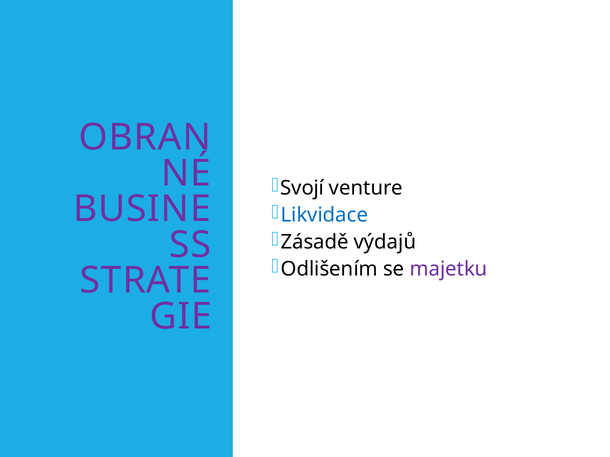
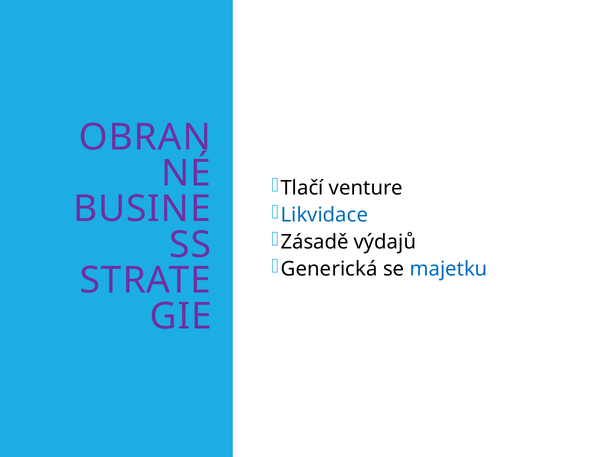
Svojí: Svojí -> Tlačí (302, 188)
Odlišením: Odlišením -> Generická (329, 269)
majetku colour: purple -> blue (449, 269)
